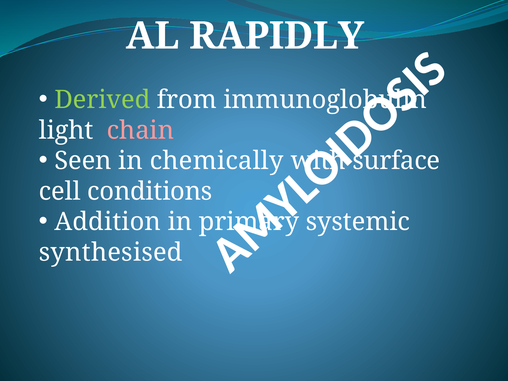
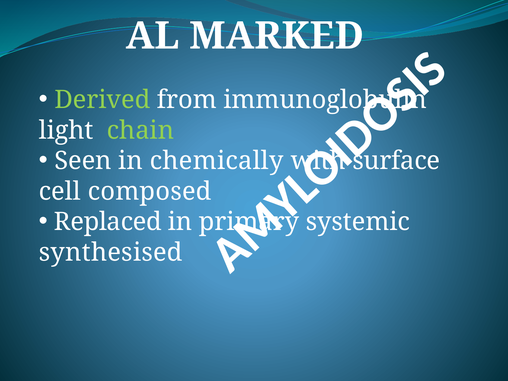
RAPIDLY: RAPIDLY -> MARKED (277, 36)
chain colour: pink -> light green (140, 130)
conditions: conditions -> composed (150, 191)
Addition: Addition -> Replaced (108, 222)
